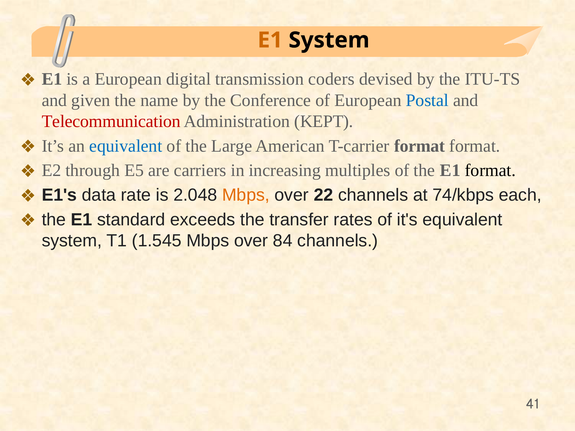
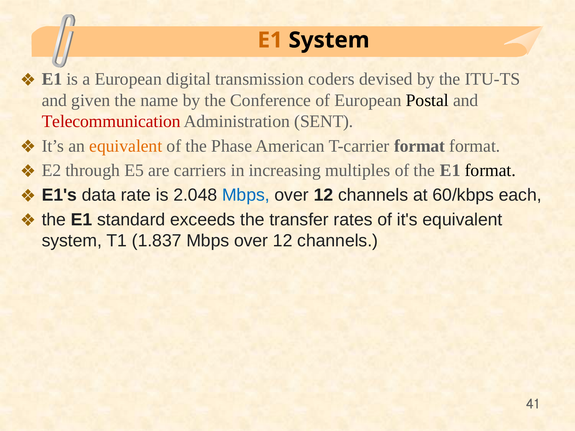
Postal colour: blue -> black (427, 100)
KEPT: KEPT -> SENT (324, 121)
equivalent colour: blue -> orange (126, 146)
Large: Large -> Phase (232, 146)
Mbps colour: orange -> blue (246, 195)
22: 22 -> 12 (324, 195)
74/kbps: 74/kbps -> 60/kbps (463, 195)
1.545: 1.545 -> 1.837 (157, 241)
84: 84 -> 12 (283, 241)
